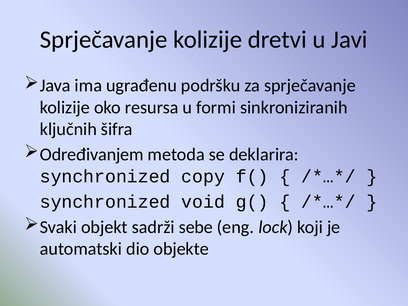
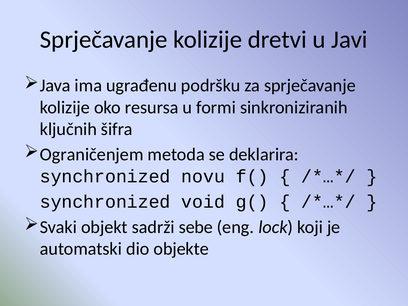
Određivanjem: Određivanjem -> Ograničenjem (92, 155)
copy: copy -> novu (203, 176)
